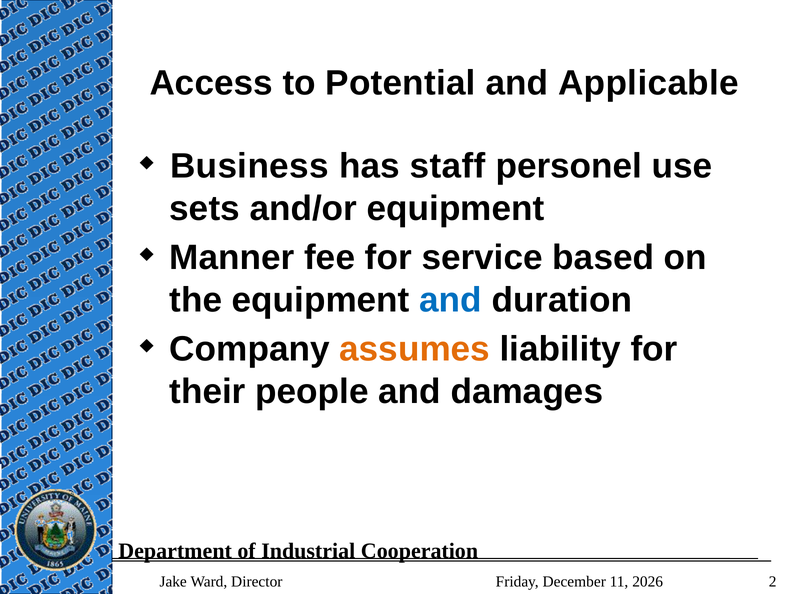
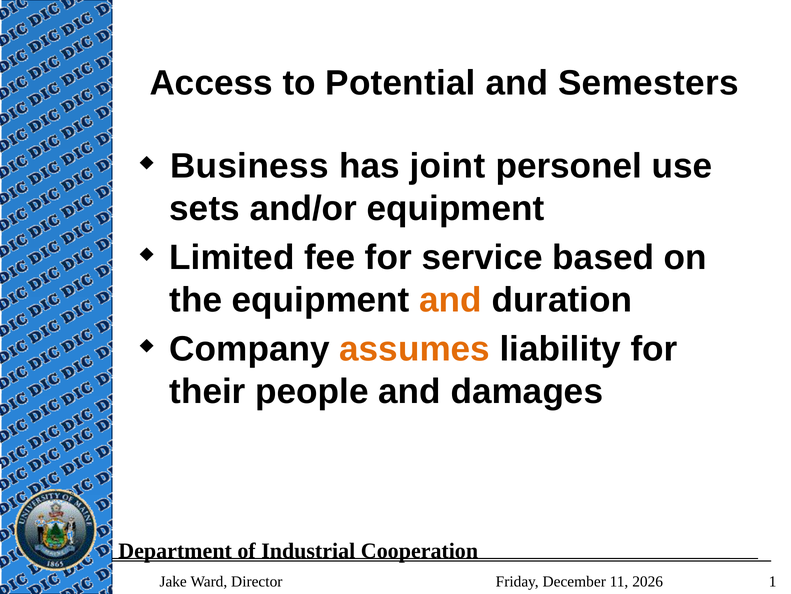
Applicable: Applicable -> Semesters (648, 83)
staff: staff -> joint (448, 166)
Manner: Manner -> Limited (232, 257)
and colour: blue -> orange (451, 300)
2: 2 -> 1 (773, 581)
